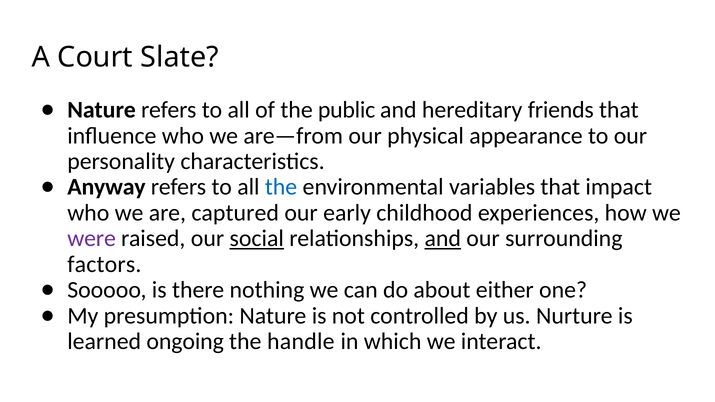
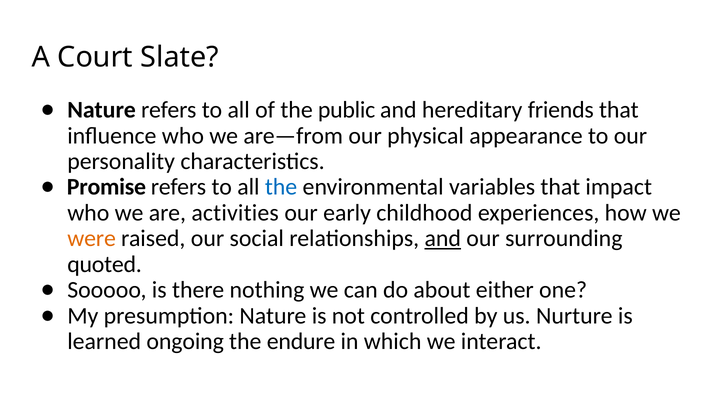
Anyway: Anyway -> Promise (106, 187)
captured: captured -> activities (235, 213)
were colour: purple -> orange (92, 239)
social underline: present -> none (257, 239)
factors: factors -> quoted (105, 264)
handle: handle -> endure (301, 342)
